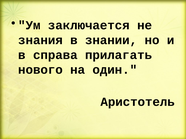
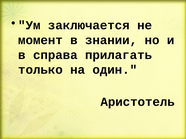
знания: знания -> момент (40, 40)
нового: нового -> только (40, 70)
